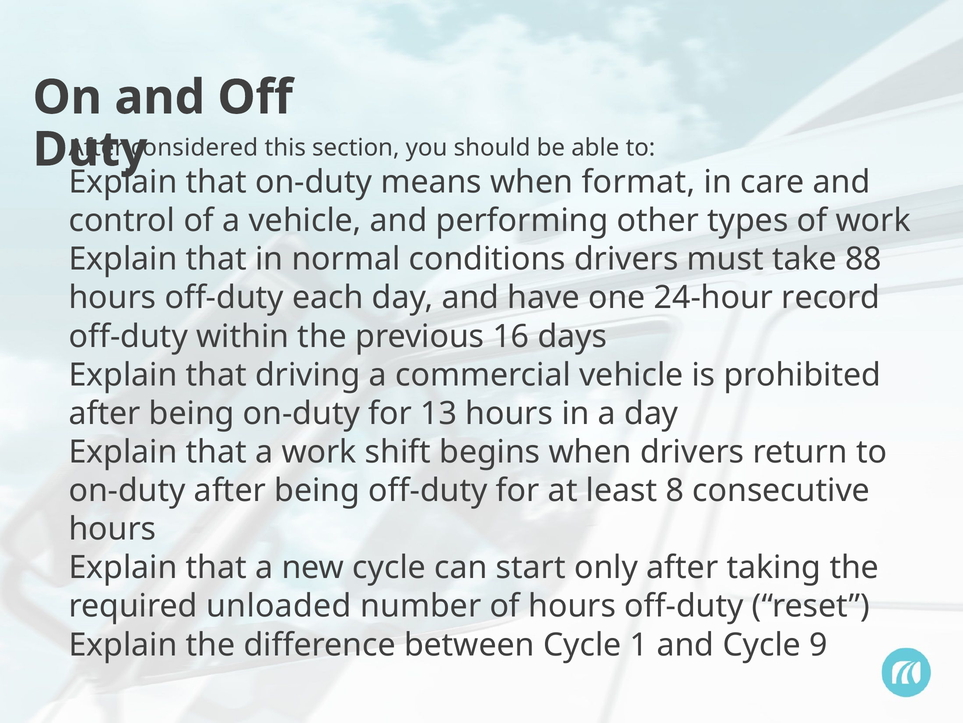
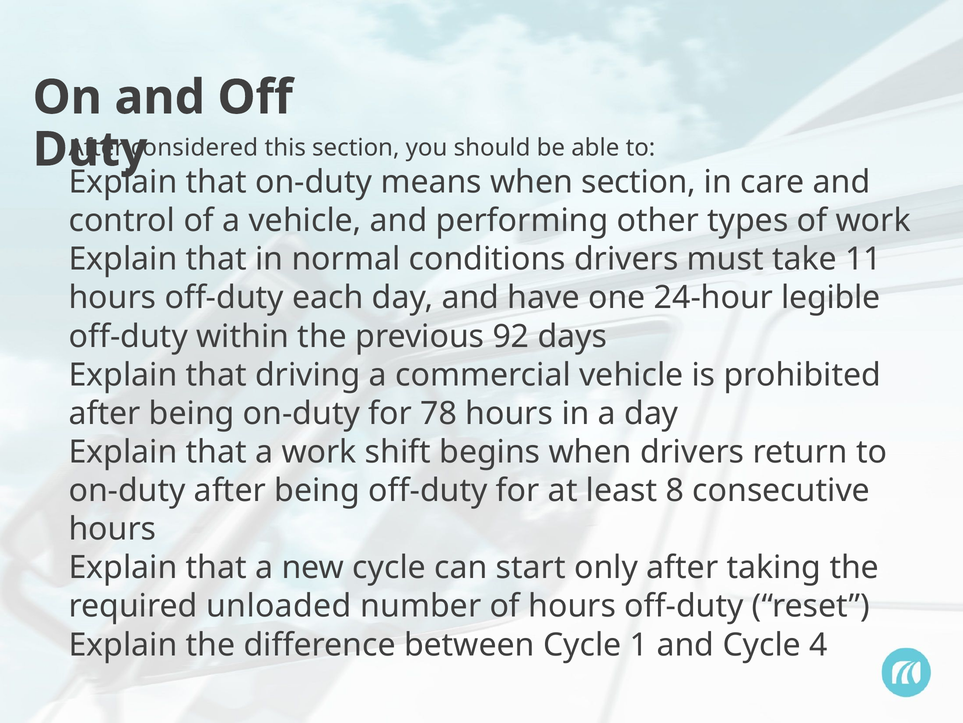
when format: format -> section (639, 182)
88: 88 -> 11 (864, 259)
record: record -> legible (831, 298)
16: 16 -> 92 (511, 336)
13: 13 -> 78 (439, 413)
9: 9 -> 4 (819, 644)
